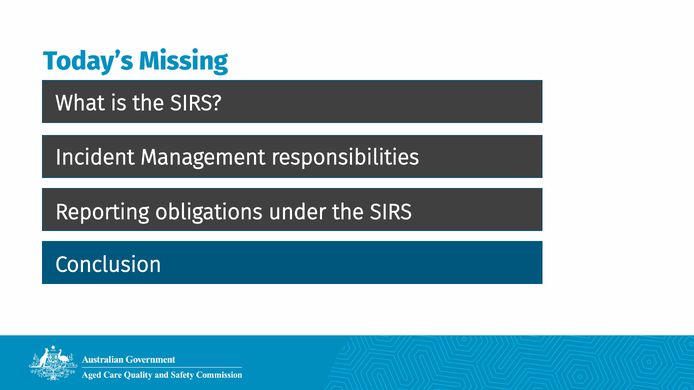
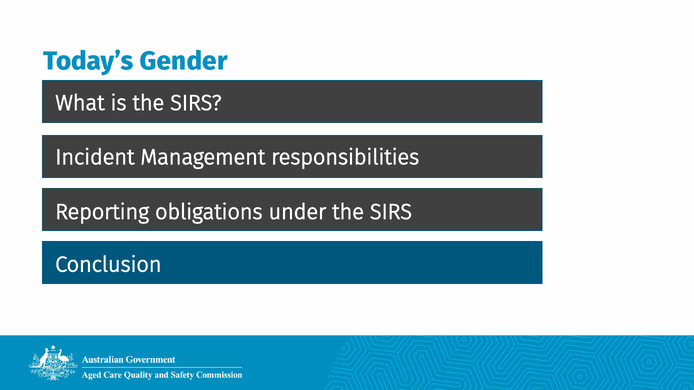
Missing: Missing -> Gender (184, 61)
